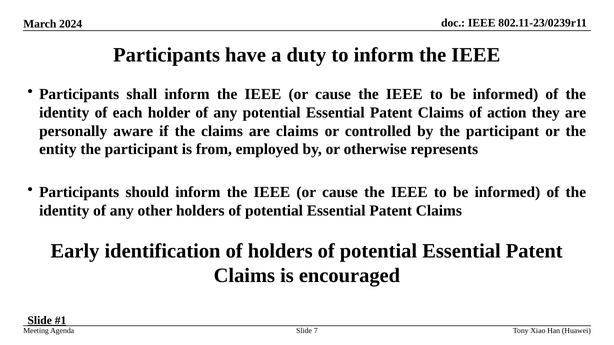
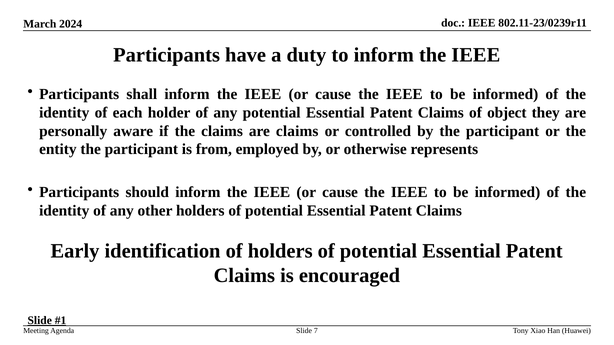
action: action -> object (507, 113)
